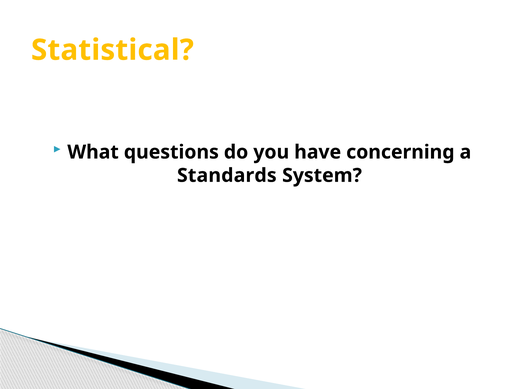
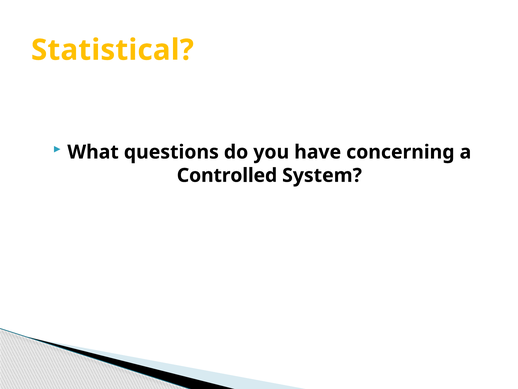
Standards: Standards -> Controlled (227, 175)
